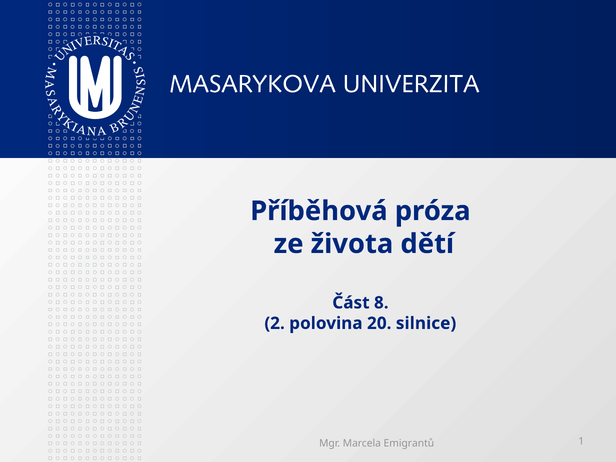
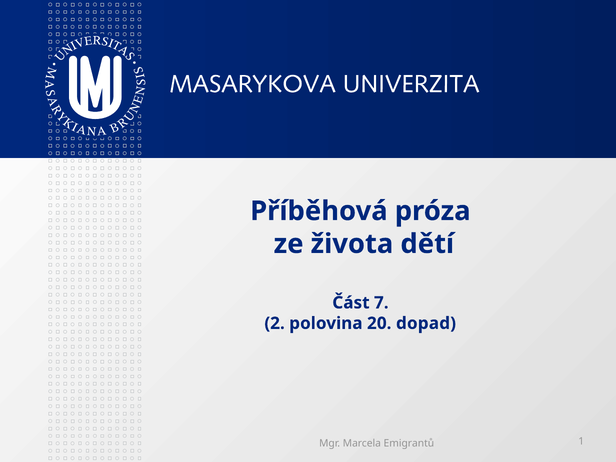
8: 8 -> 7 (381, 303)
silnice: silnice -> dopad (426, 323)
